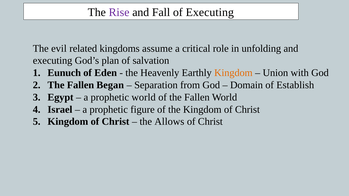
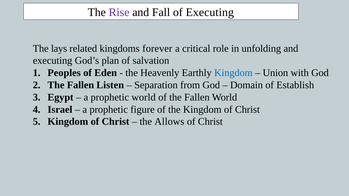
evil: evil -> lays (59, 48)
assume: assume -> forever (157, 48)
Eunuch: Eunuch -> Peoples (64, 73)
Kingdom colour: orange -> blue (233, 73)
Began: Began -> Listen (110, 85)
